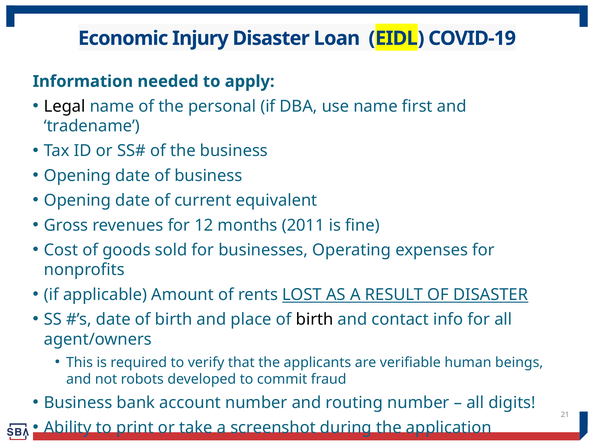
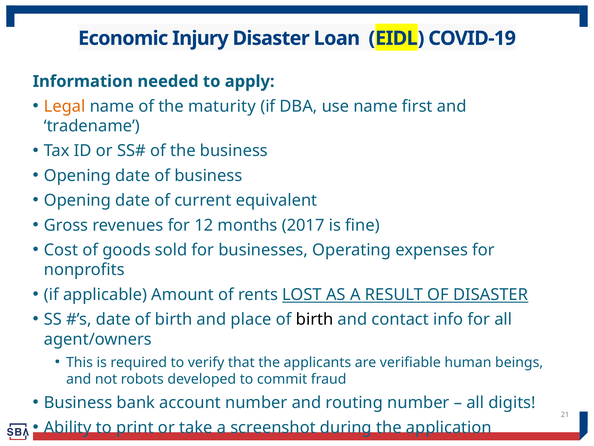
Legal colour: black -> orange (65, 106)
personal: personal -> maturity (222, 106)
2011: 2011 -> 2017 (303, 225)
